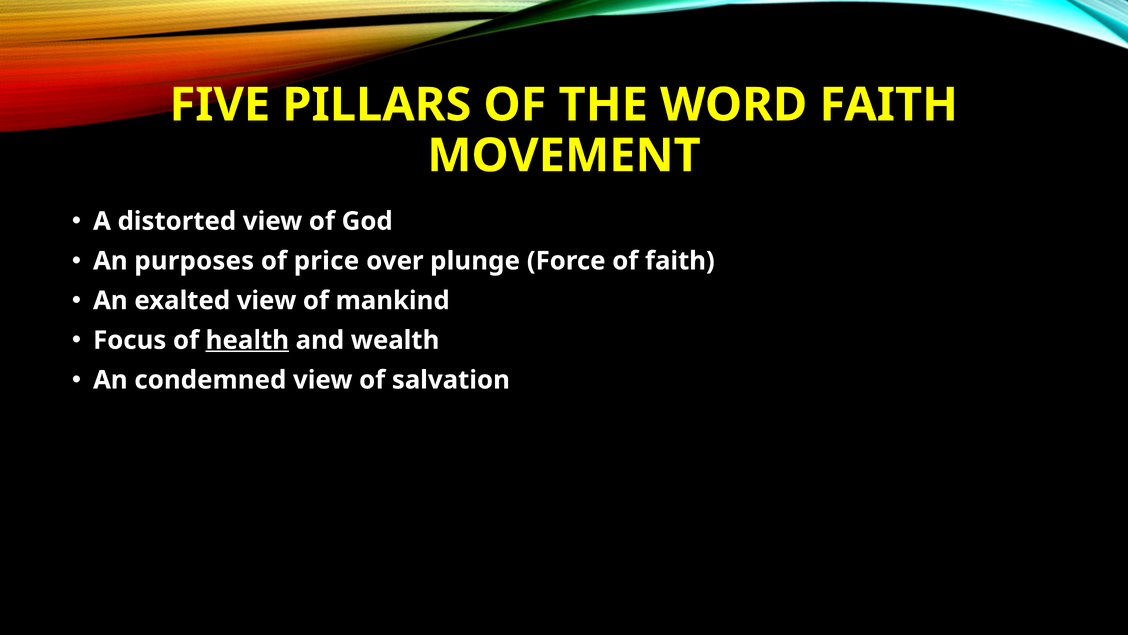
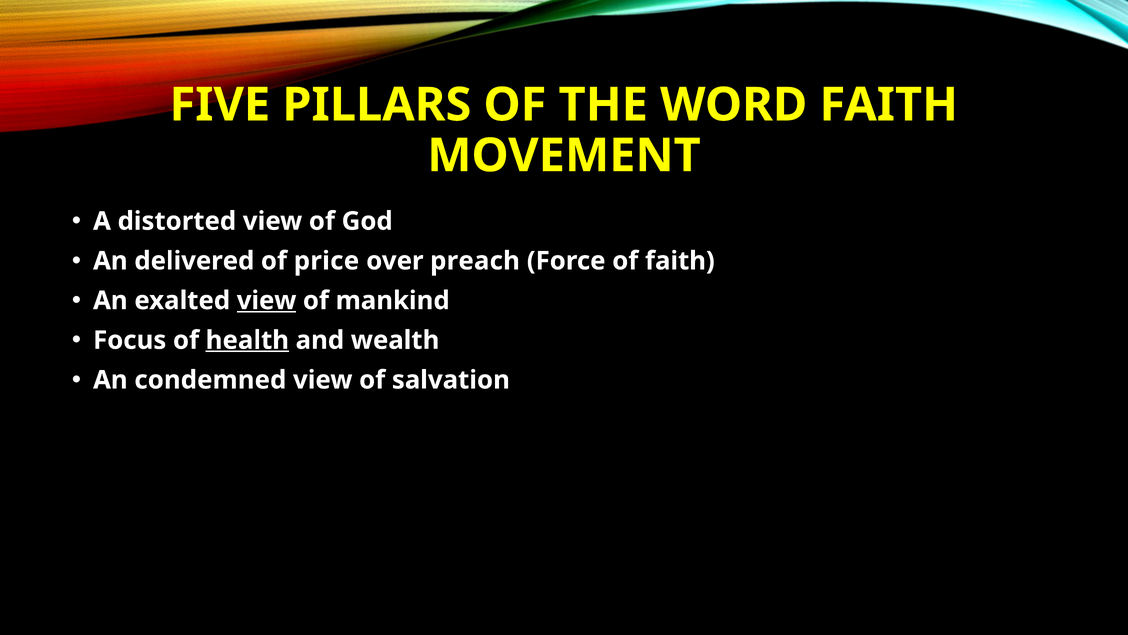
purposes: purposes -> delivered (194, 261)
plunge: plunge -> preach (475, 261)
view underline: none -> present (267, 300)
